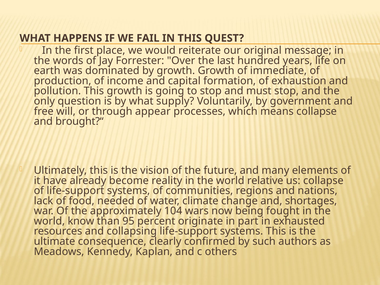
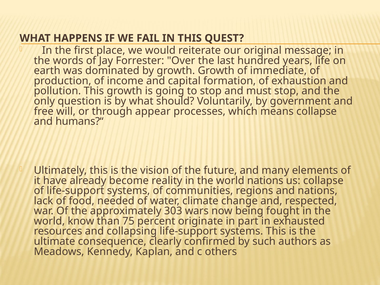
supply: supply -> should (175, 101)
brought?“: brought?“ -> humans?“ (79, 121)
world relative: relative -> nations (265, 181)
shortages: shortages -> respected (311, 201)
104: 104 -> 303 (173, 211)
95: 95 -> 75 (128, 221)
